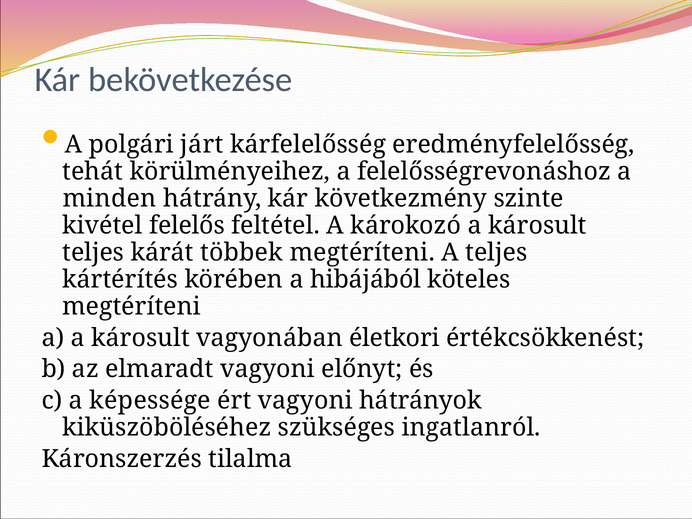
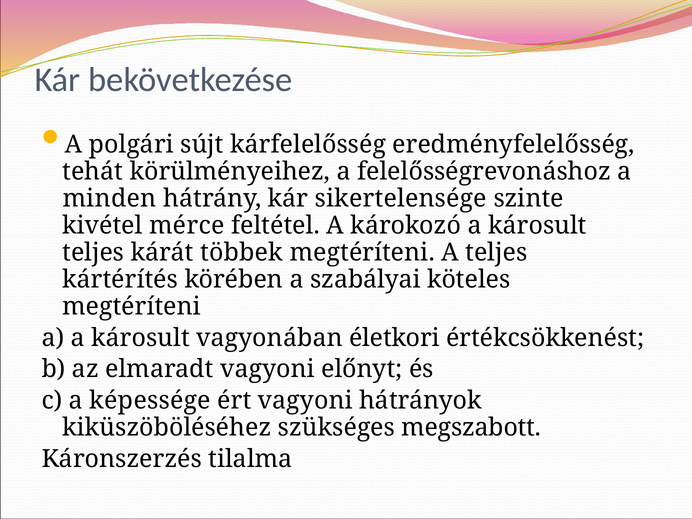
járt: járt -> sújt (202, 145)
következmény: következmény -> sikertelensége (401, 198)
felelős: felelős -> mérce (187, 225)
hibájából: hibájából -> szabályai (366, 279)
ingatlanról: ingatlanról -> megszabott (471, 428)
